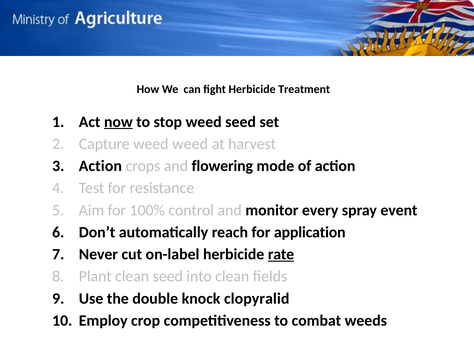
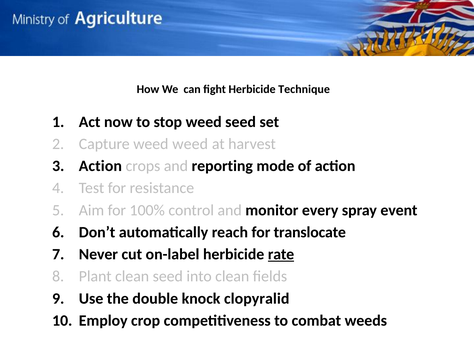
Treatment: Treatment -> Technique (304, 89)
now underline: present -> none (118, 122)
flowering: flowering -> reporting (222, 166)
application: application -> translocate (310, 233)
